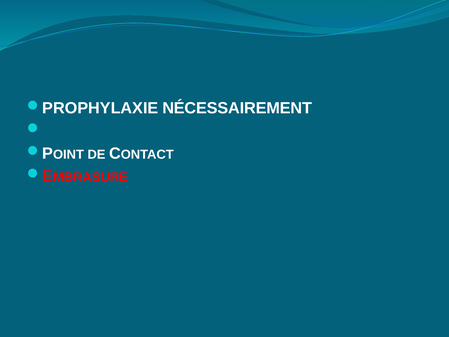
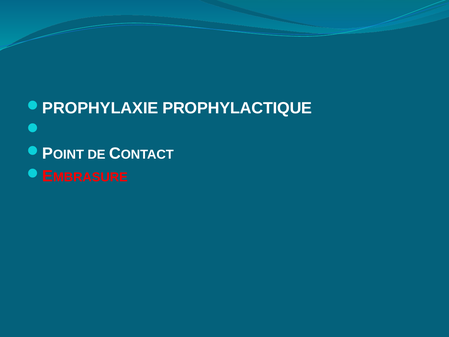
NÉCESSAIREMENT: NÉCESSAIREMENT -> PROPHYLACTIQUE (237, 108)
